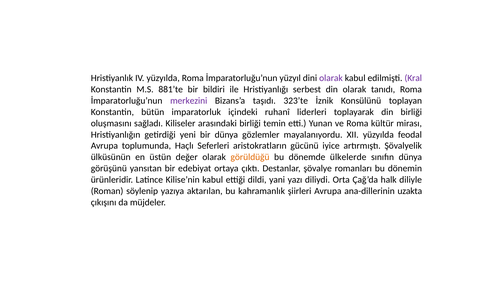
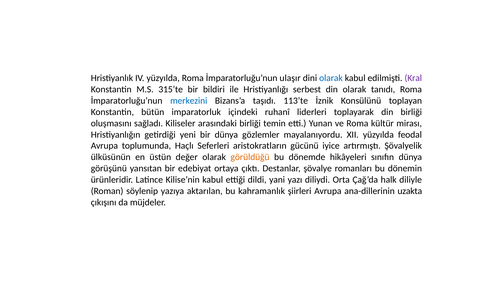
yüzyıl: yüzyıl -> ulaşır (290, 78)
olarak colour: purple -> blue (331, 78)
881’te: 881’te -> 315’te (171, 90)
merkezini colour: purple -> blue (189, 101)
323’te: 323’te -> 113’te (296, 101)
ülkelerde: ülkelerde -> hikâyeleri (348, 157)
